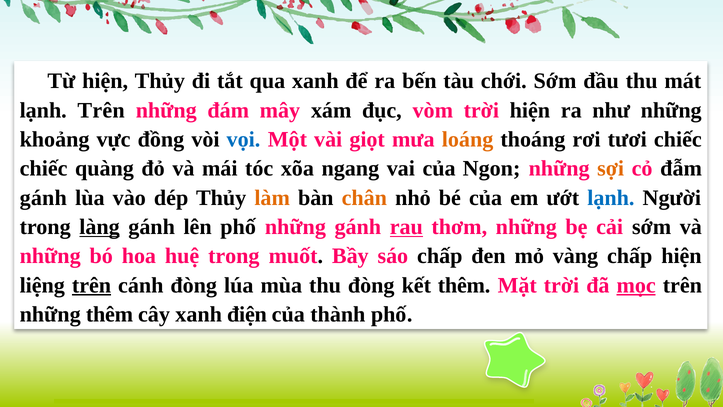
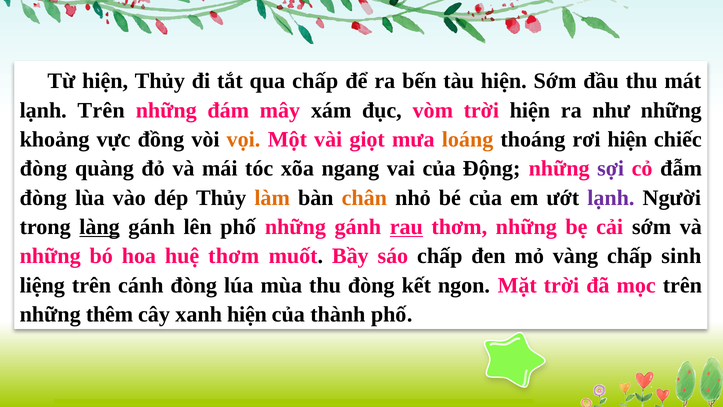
qua xanh: xanh -> chấp (315, 81)
tàu chới: chới -> hiện (504, 81)
vọi colour: blue -> orange (243, 139)
rơi tươi: tươi -> hiện (627, 139)
chiếc: chiếc -> đòng (43, 169)
Ngon: Ngon -> Động (492, 169)
sợi colour: orange -> purple (611, 169)
gánh: gánh -> đòng (43, 198)
lạnh colour: blue -> purple (611, 198)
huệ trong: trong -> thơm (234, 256)
chấp hiện: hiện -> sinh (681, 256)
trên underline: present -> none (92, 285)
kết thêm: thêm -> ngon (464, 285)
mọc underline: present -> none (636, 285)
xanh điện: điện -> hiện (247, 314)
